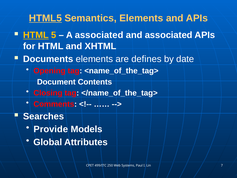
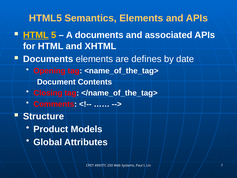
HTML5 underline: present -> none (45, 18)
A associated: associated -> documents (99, 35)
Searches: Searches -> Structure (44, 116)
Provide: Provide -> Product (51, 129)
